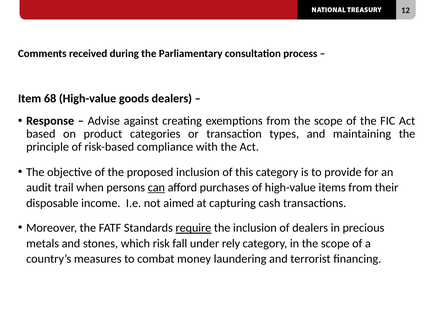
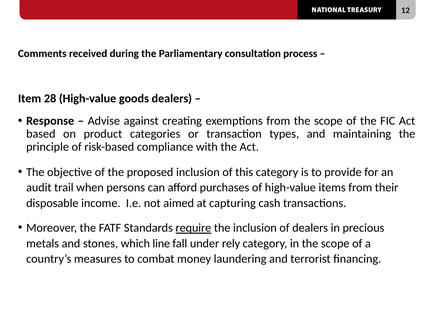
68: 68 -> 28 (50, 99)
can underline: present -> none (156, 188)
risk: risk -> line (161, 244)
